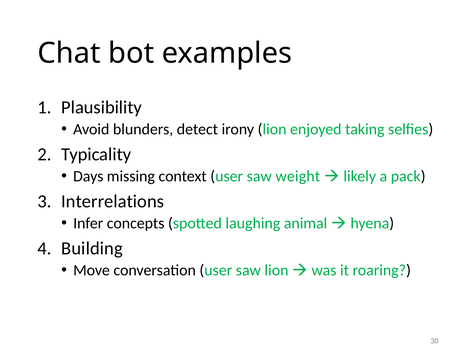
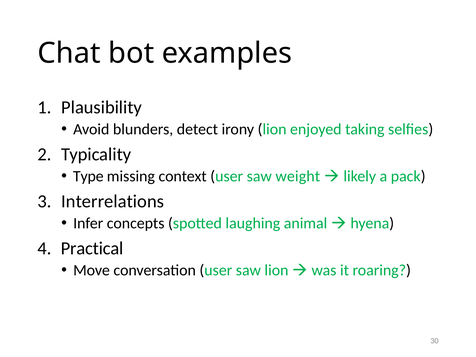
Days: Days -> Type (88, 176)
Building: Building -> Practical (92, 248)
